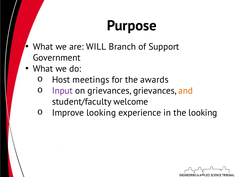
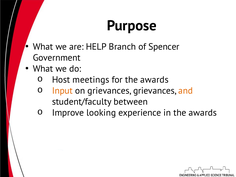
WILL: WILL -> HELP (96, 47)
Support: Support -> Spencer (164, 47)
Input colour: purple -> orange (62, 91)
welcome: welcome -> between (131, 102)
in the looking: looking -> awards (203, 113)
